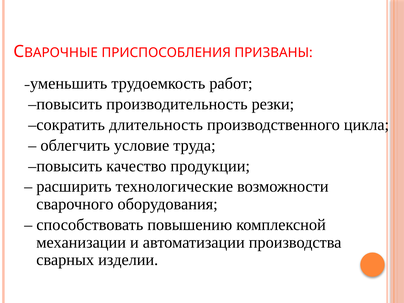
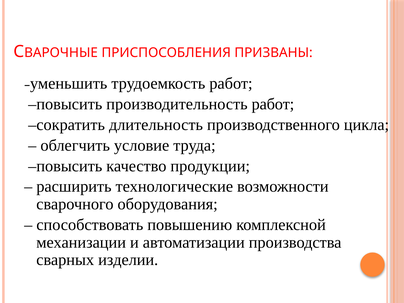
производительность резки: резки -> работ (273, 104)
